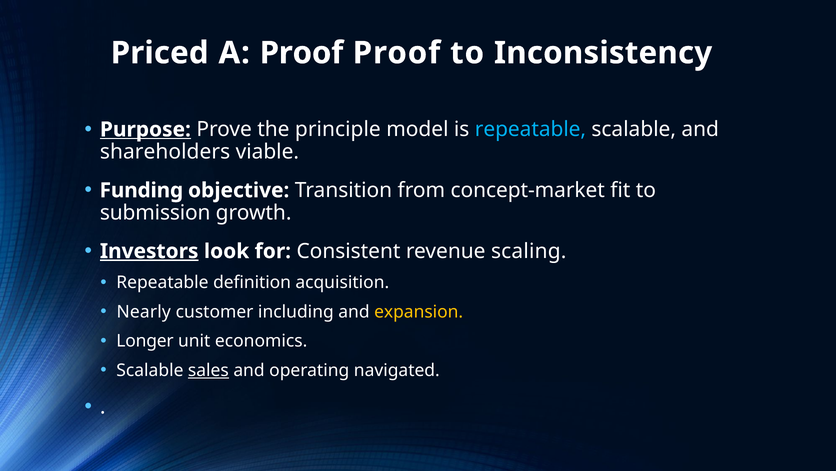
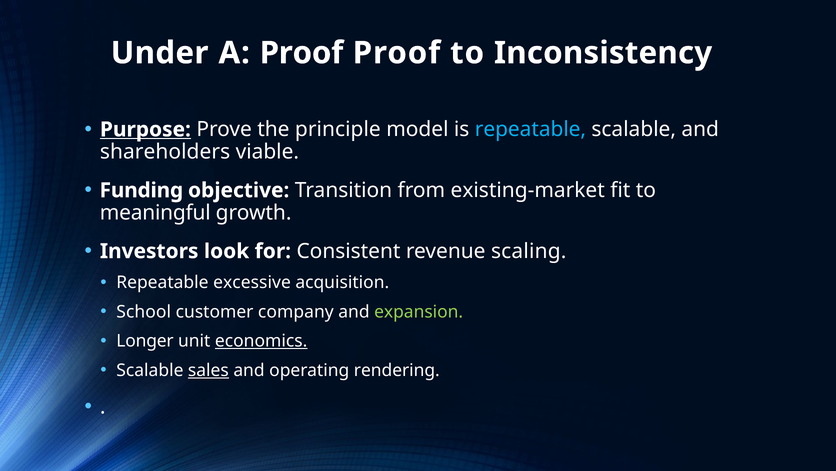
Priced: Priced -> Under (160, 53)
concept-market: concept-market -> existing-market (528, 190)
submission: submission -> meaningful (155, 213)
Investors underline: present -> none (149, 251)
definition: definition -> excessive (252, 282)
Nearly: Nearly -> School (144, 311)
including: including -> company (296, 311)
expansion colour: yellow -> light green (419, 311)
economics underline: none -> present (261, 341)
navigated: navigated -> rendering (397, 370)
